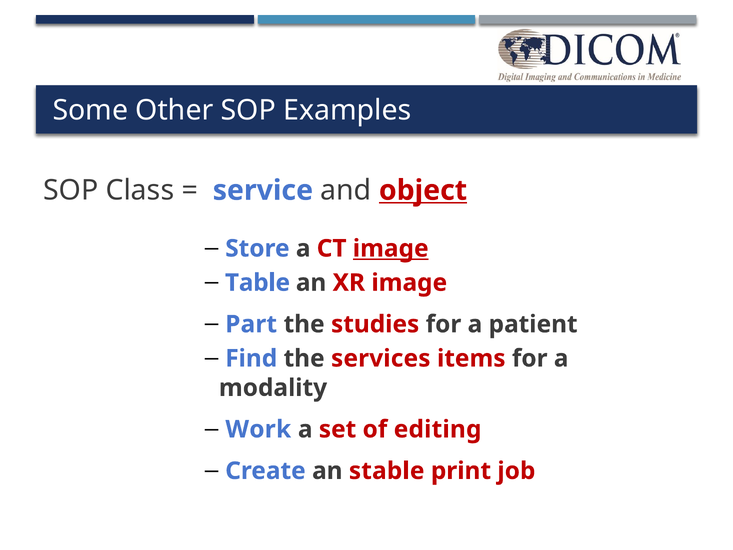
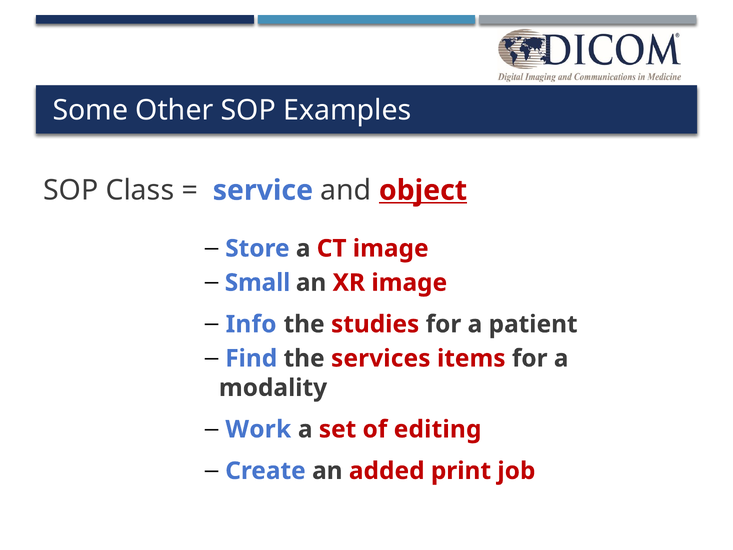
image underline: present -> none (391, 248)
Table: Table -> Small (258, 283)
Part: Part -> Info (251, 324)
stable: stable -> added (387, 471)
